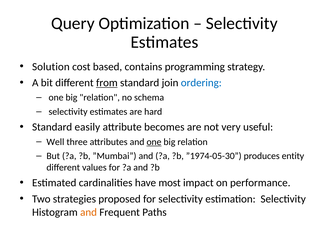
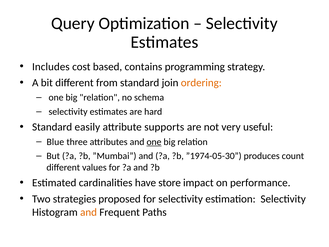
Solution: Solution -> Includes (51, 67)
from underline: present -> none (107, 83)
ordering colour: blue -> orange (201, 83)
becomes: becomes -> supports (164, 127)
Well: Well -> Blue (55, 142)
entity: entity -> count (293, 156)
most: most -> store (170, 183)
